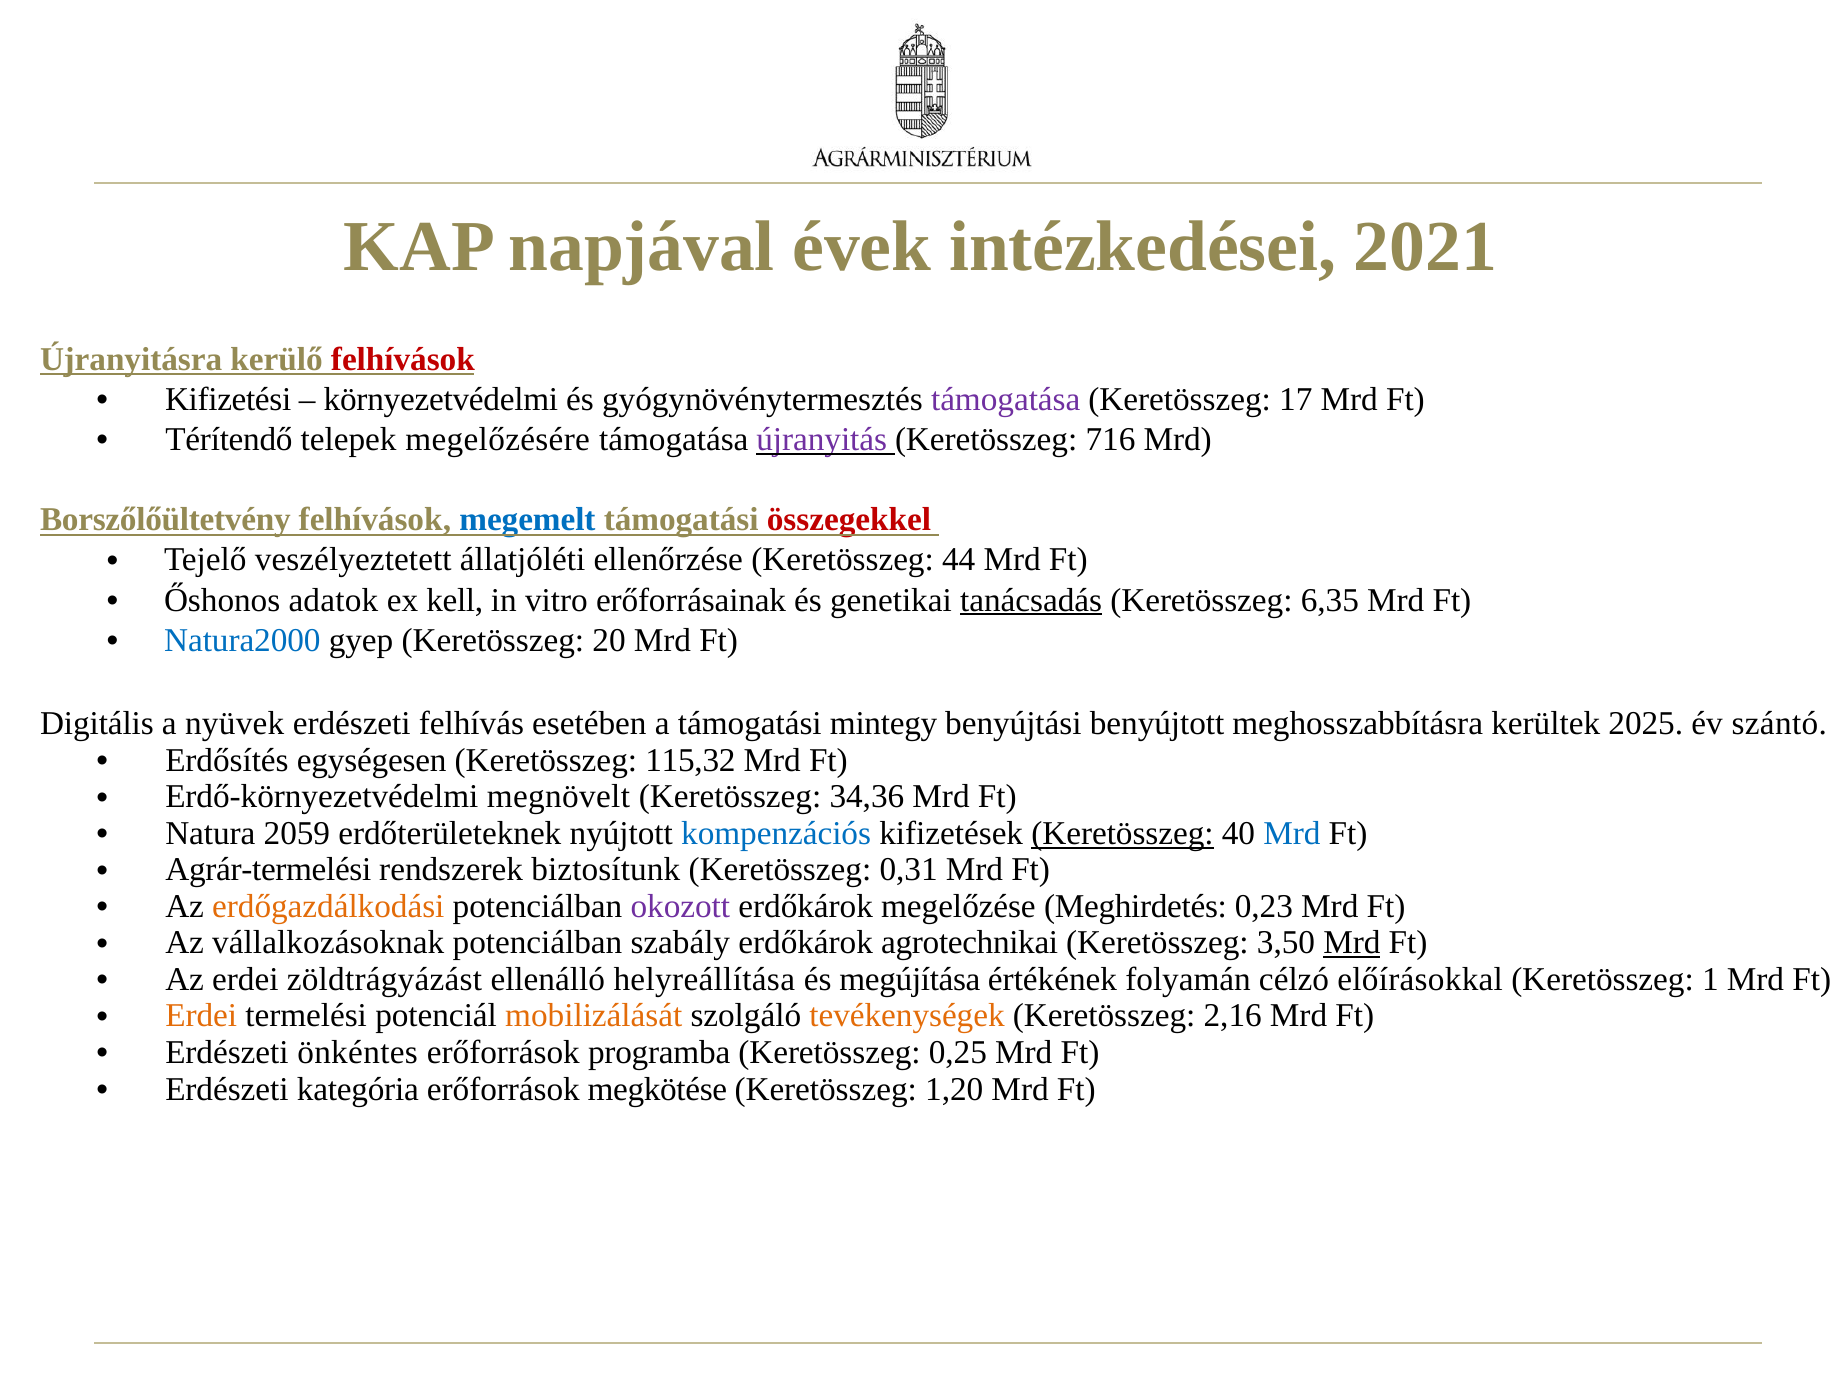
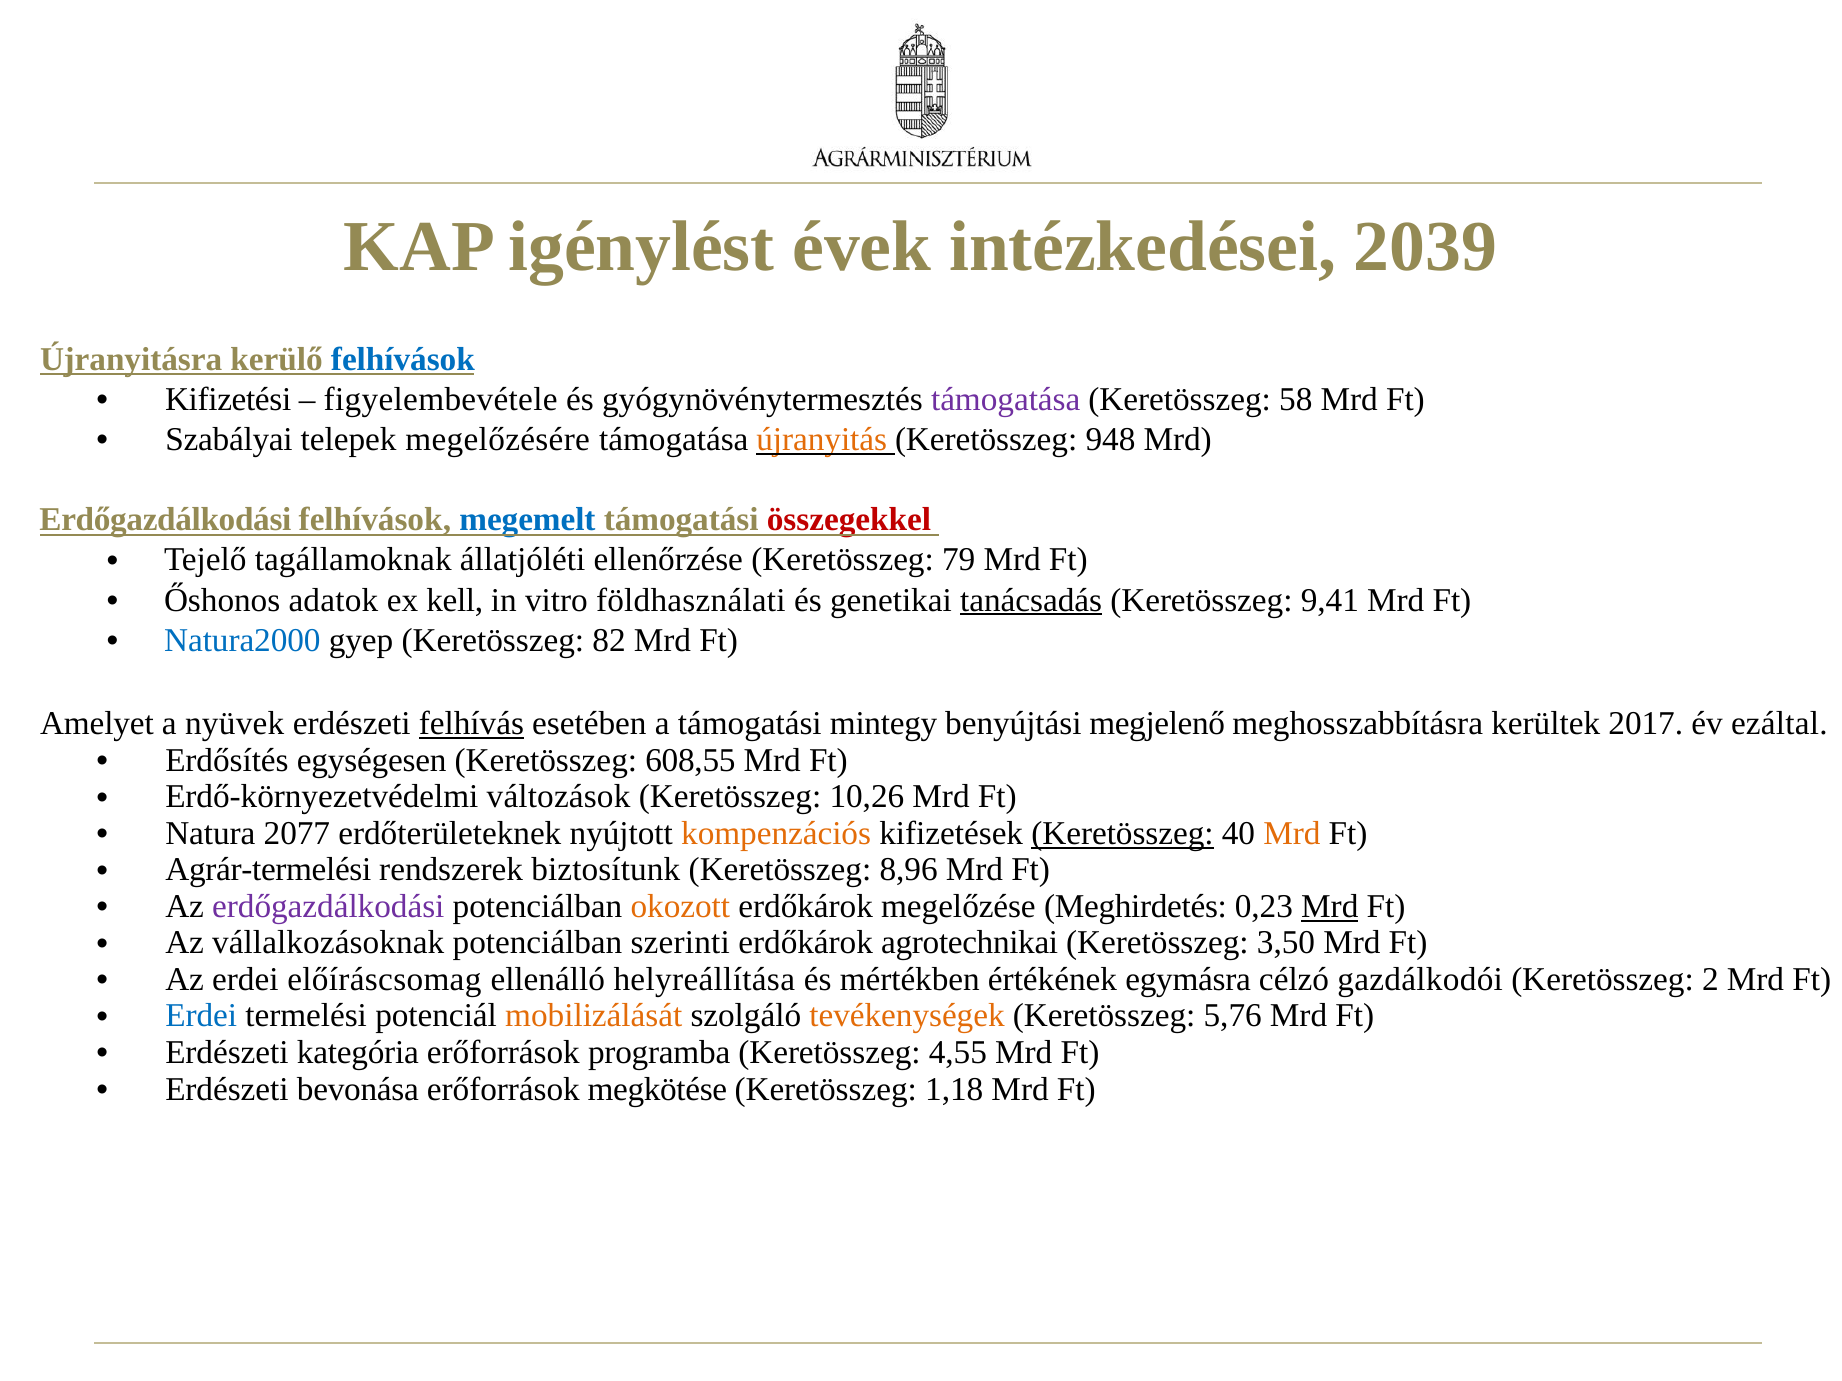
napjával: napjával -> igénylést (642, 247)
2021: 2021 -> 2039 (1425, 247)
felhívások colour: red -> blue (403, 359)
környezetvédelmi: környezetvédelmi -> figyelembevétele (441, 399)
17: 17 -> 58 (1296, 399)
Térítendő: Térítendő -> Szabályai (229, 440)
újranyitás colour: purple -> orange (822, 440)
716: 716 -> 948 (1110, 440)
Borszőlőültetvény: Borszőlőültetvény -> Erdőgazdálkodási (165, 520)
veszélyeztetett: veszélyeztetett -> tagállamoknak (353, 560)
44: 44 -> 79 (959, 560)
erőforrásainak: erőforrásainak -> földhasználati (691, 600)
6,35: 6,35 -> 9,41 (1330, 600)
20: 20 -> 82 (609, 641)
Digitális: Digitális -> Amelyet (97, 724)
felhívás underline: none -> present (471, 724)
benyújtott: benyújtott -> megjelenő (1157, 724)
2025: 2025 -> 2017 (1646, 724)
szántó: szántó -> ezáltal (1779, 724)
115,32: 115,32 -> 608,55 (690, 760)
megnövelt: megnövelt -> változások (559, 797)
34,36: 34,36 -> 10,26 (867, 797)
2059: 2059 -> 2077 (297, 834)
kompenzációs colour: blue -> orange (776, 834)
Mrd colour: blue -> orange (1292, 834)
0,31: 0,31 -> 8,96 (909, 870)
erdőgazdálkodási colour: orange -> purple (328, 907)
okozott colour: purple -> orange (680, 907)
Mrd underline: none -> present (1330, 907)
szabály: szabály -> szerinti (680, 943)
Mrd underline: present -> none (1352, 943)
zöldtrágyázást: zöldtrágyázást -> előíráscsomag (384, 980)
megújítása: megújítása -> mértékben (910, 980)
folyamán: folyamán -> egymásra (1188, 980)
előírásokkal: előírásokkal -> gazdálkodói (1420, 980)
1: 1 -> 2 (1710, 980)
Erdei colour: orange -> blue (201, 1016)
2,16: 2,16 -> 5,76 (1233, 1016)
önkéntes: önkéntes -> kategória (358, 1053)
0,25: 0,25 -> 4,55 (958, 1053)
kategória: kategória -> bevonása (358, 1089)
1,20: 1,20 -> 1,18 (954, 1089)
